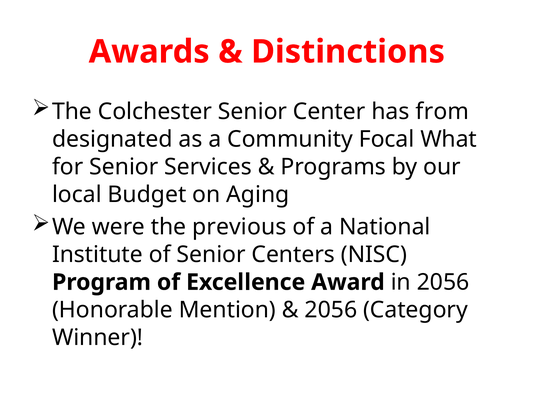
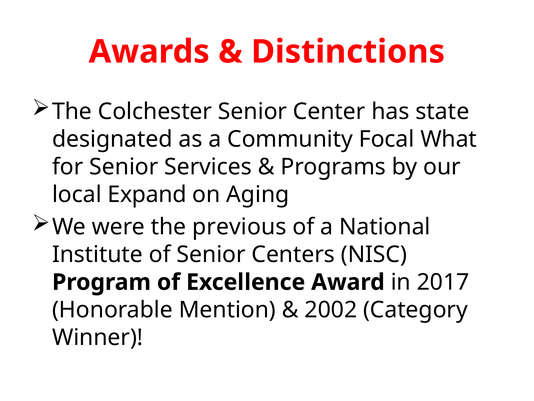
from: from -> state (442, 112)
Budget: Budget -> Expand (147, 194)
in 2056: 2056 -> 2017 (443, 282)
2056: 2056 -> 2002 (331, 310)
